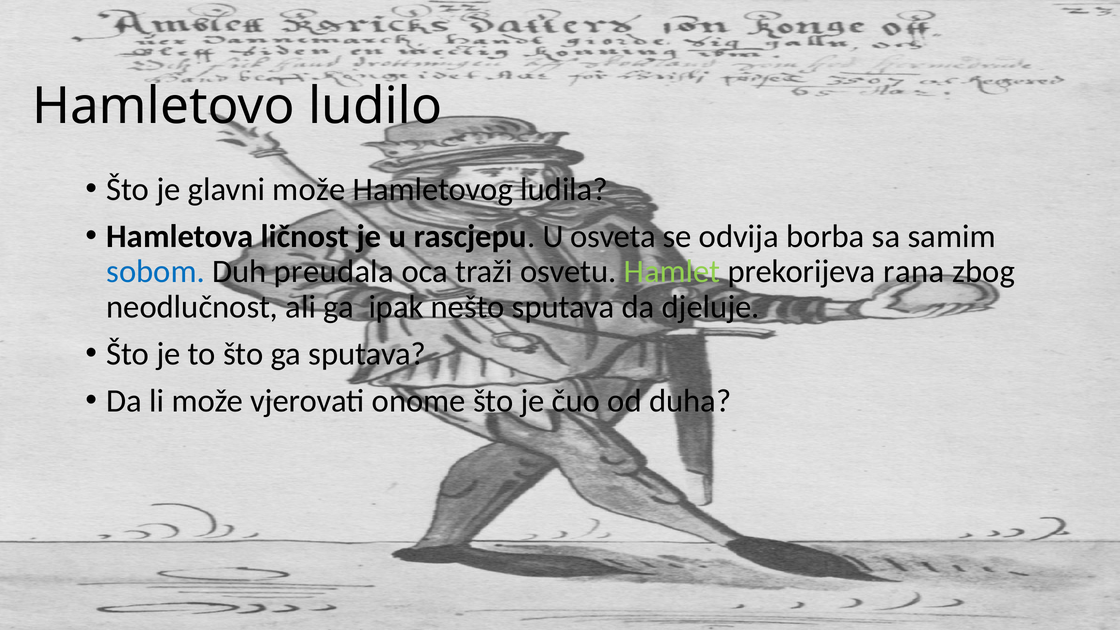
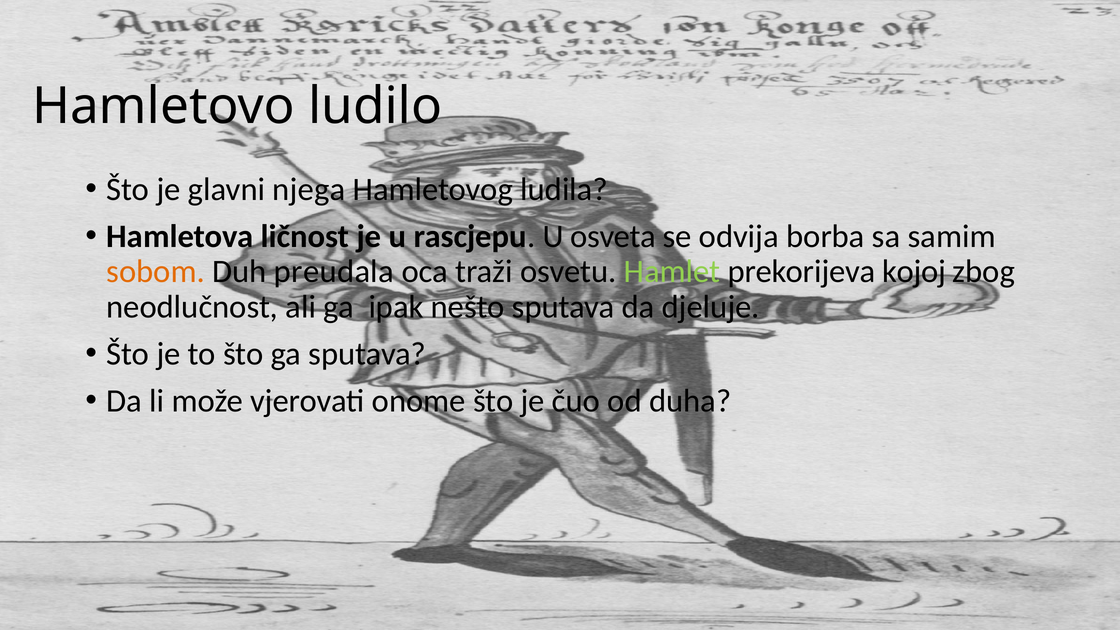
glavni može: može -> njega (309, 189)
sobom colour: blue -> orange (156, 272)
rana: rana -> kojoj (914, 272)
